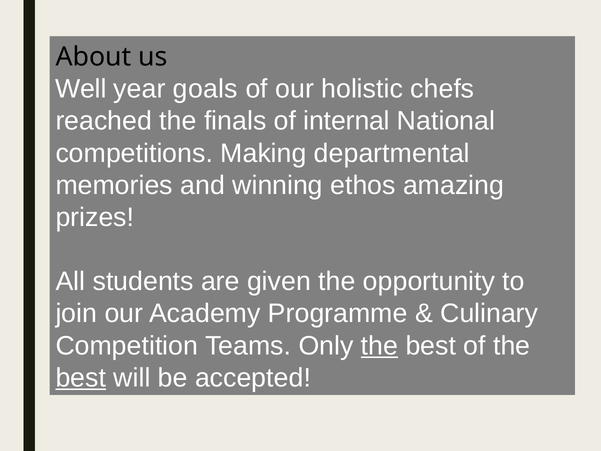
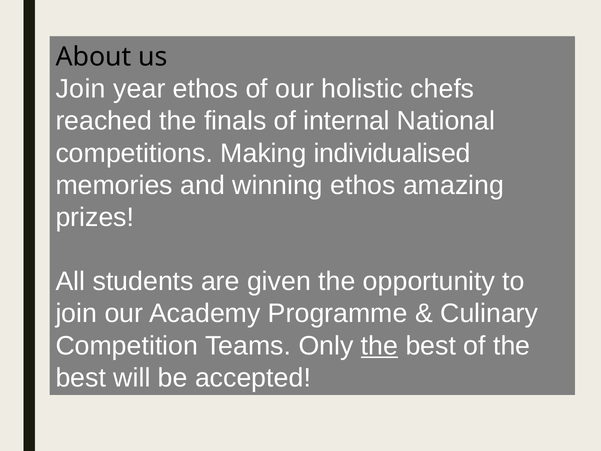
Well: Well -> Join (81, 89)
year goals: goals -> ethos (205, 89)
departmental: departmental -> individualised (392, 153)
best underline: present -> none (81, 378)
